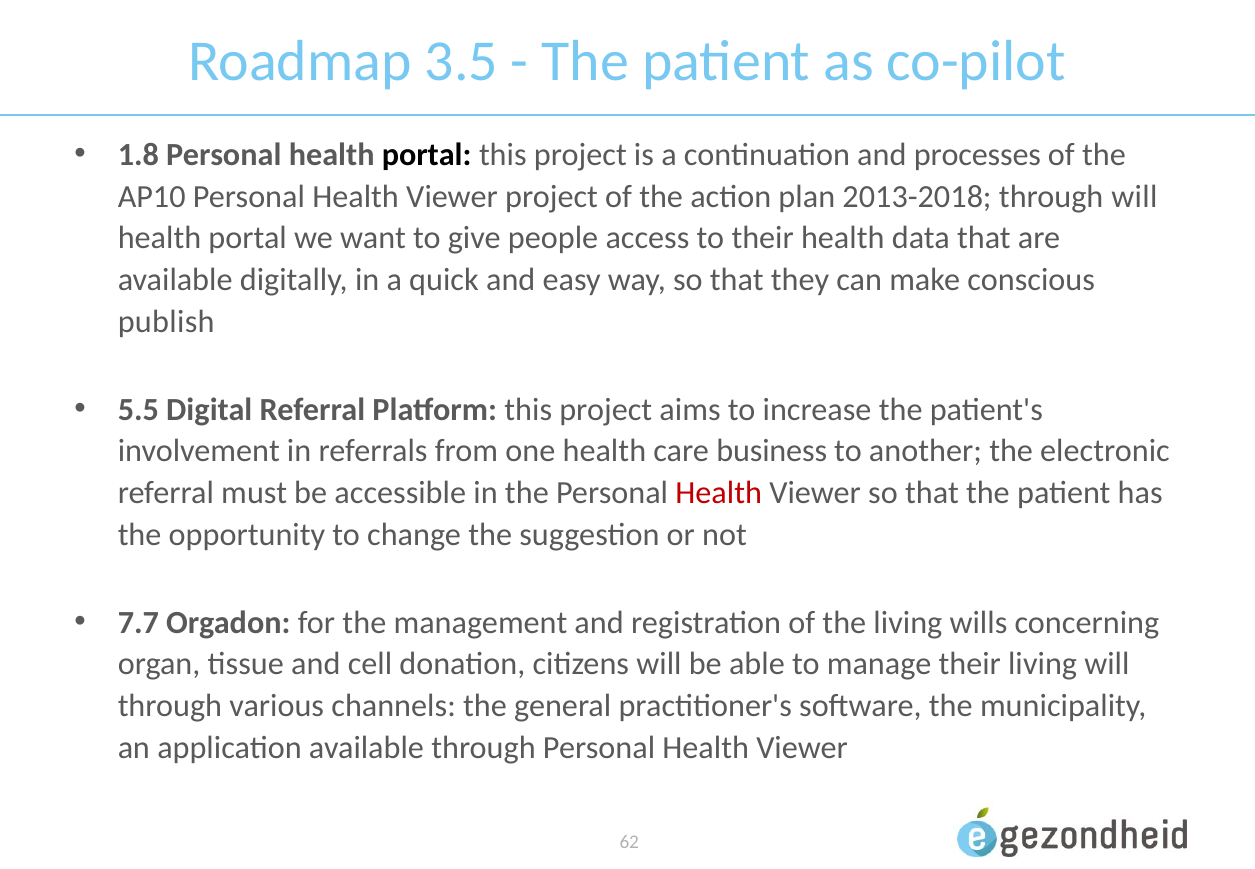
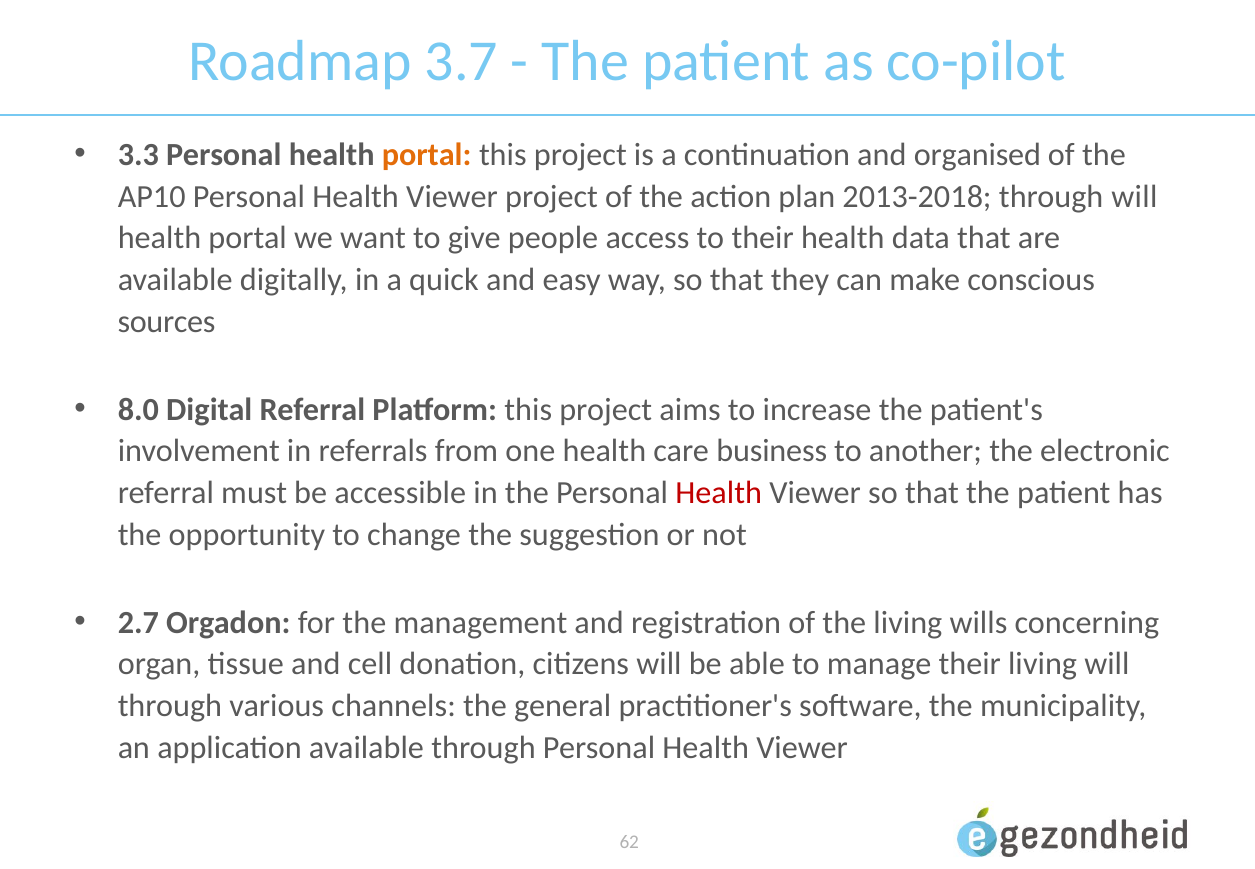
3.5: 3.5 -> 3.7 (461, 62)
1.8: 1.8 -> 3.3 (138, 155)
portal colour: black -> orange (427, 155)
processes: processes -> organised (977, 155)
publish: publish -> sources (166, 321)
5.5: 5.5 -> 8.0 (138, 409)
7.7: 7.7 -> 2.7 (138, 623)
